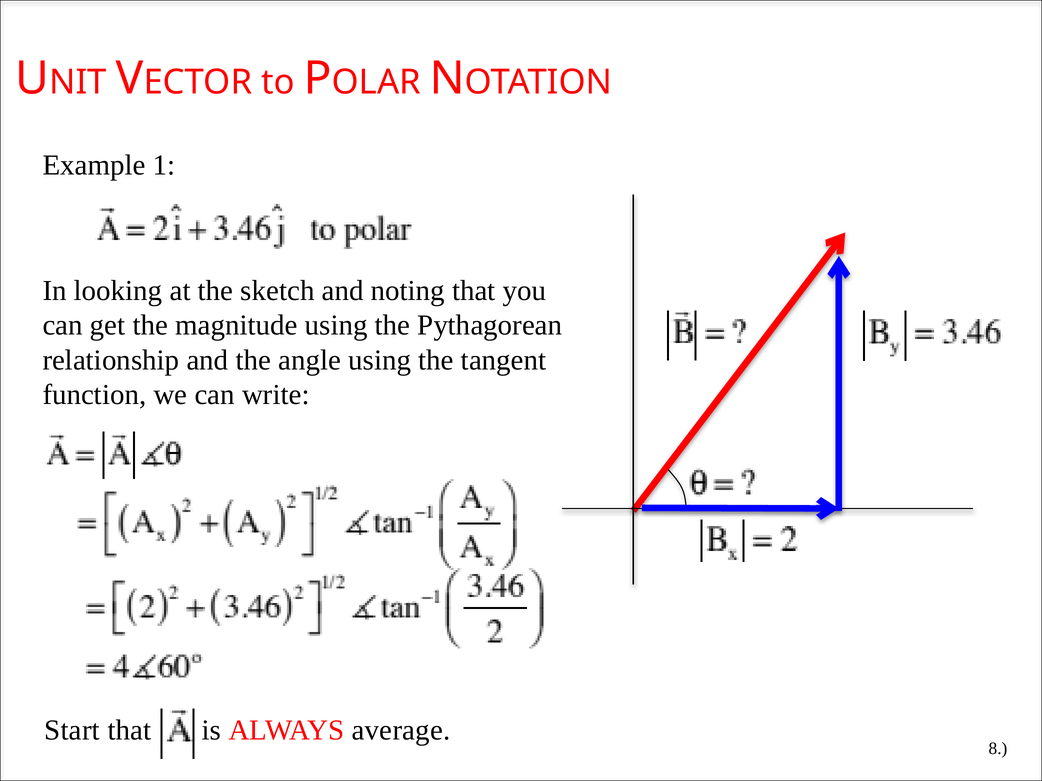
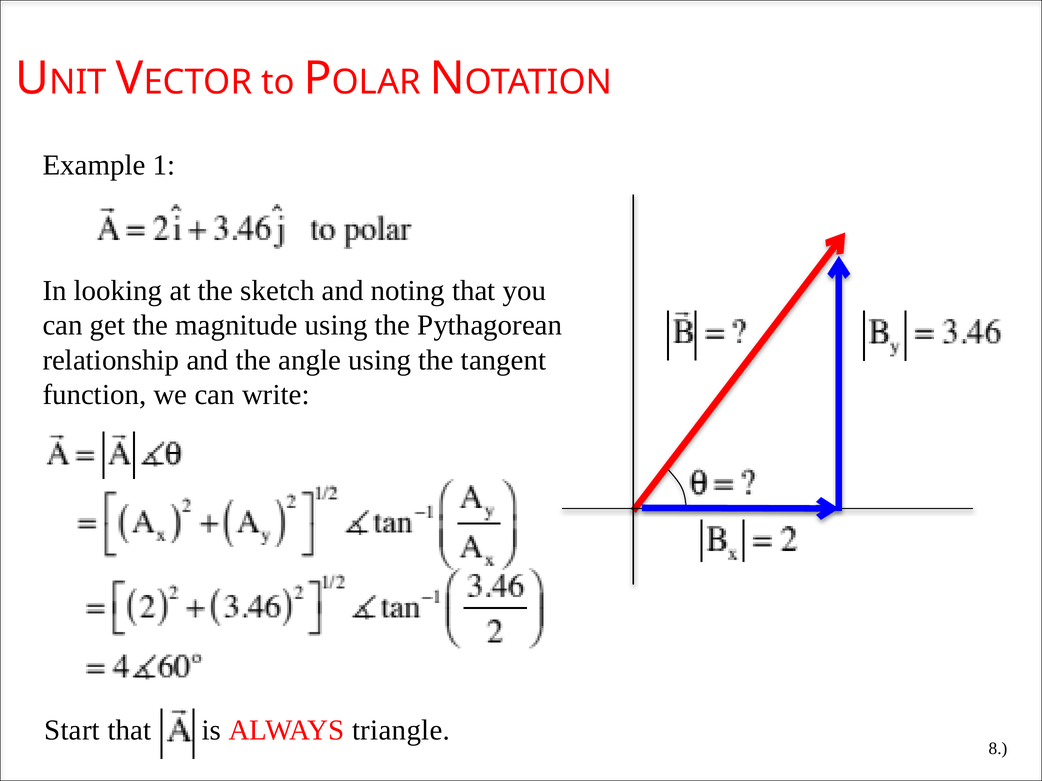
average: average -> triangle (401, 730)
